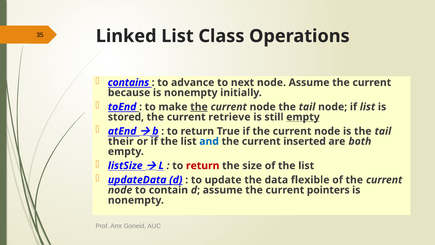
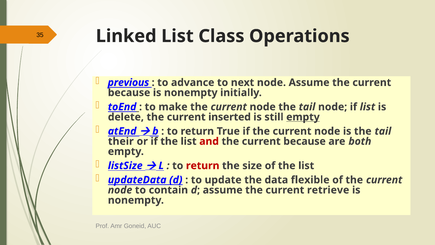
contains: contains -> previous (128, 82)
the underline: present -> none (199, 107)
stored: stored -> delete (126, 117)
retrieve: retrieve -> inserted (230, 117)
and colour: blue -> red (209, 141)
inserted: inserted -> because (305, 141)
pointers: pointers -> retrieve (328, 190)
